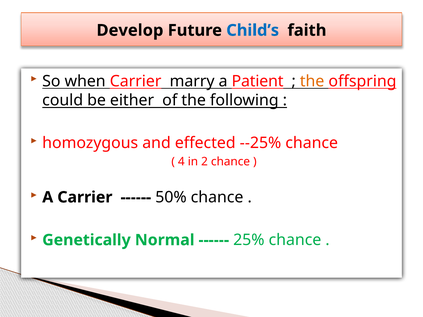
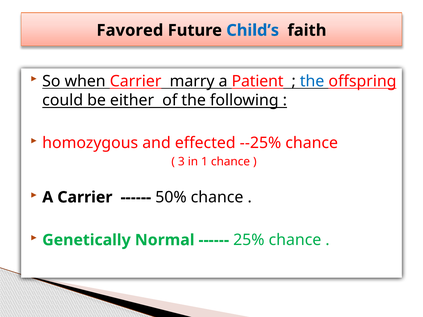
Develop: Develop -> Favored (130, 30)
the colour: orange -> blue (312, 81)
4: 4 -> 3 (181, 162)
2: 2 -> 1 (205, 162)
